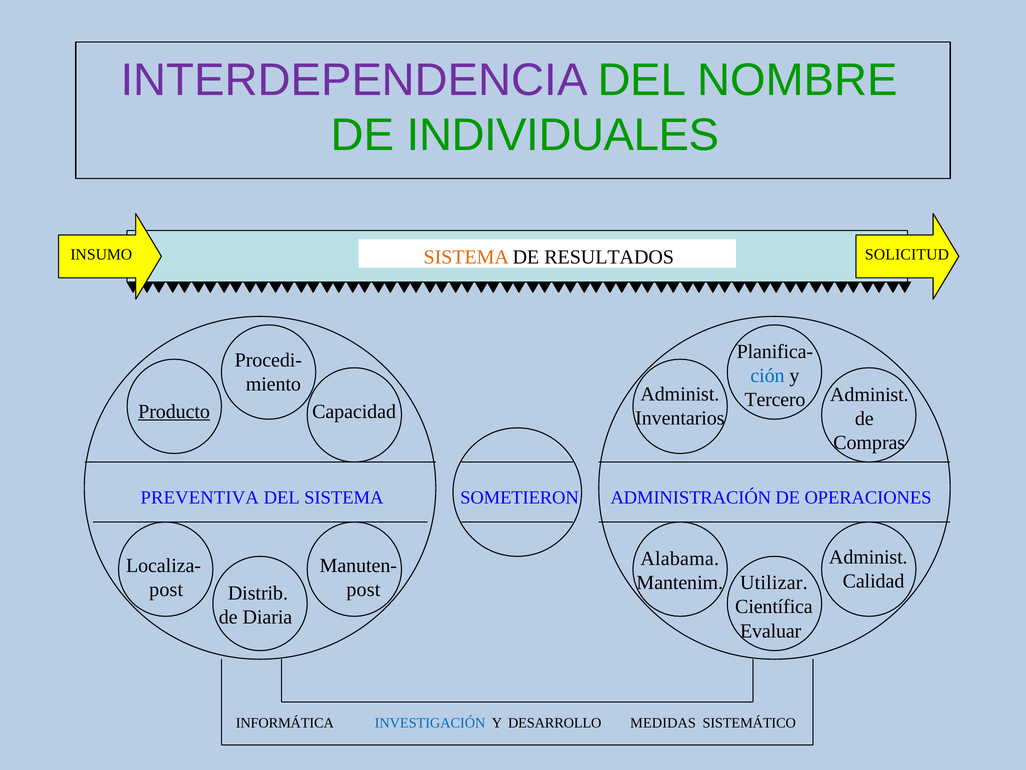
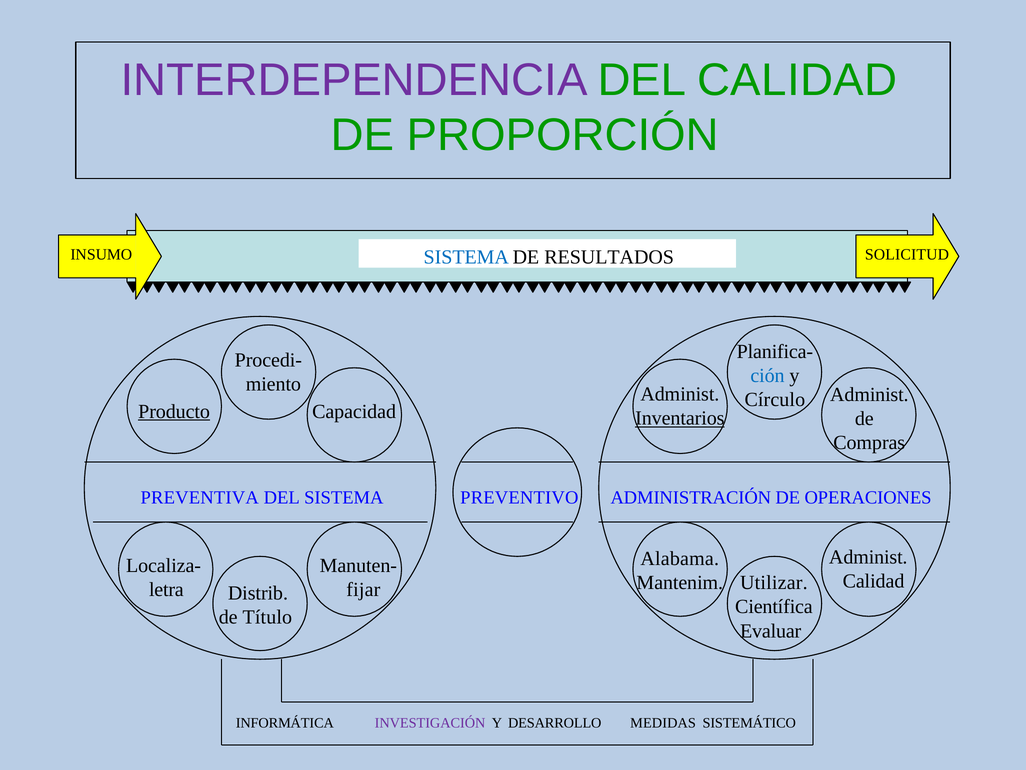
DEL NOMBRE: NOMBRE -> CALIDAD (797, 80)
INDIVIDUALES: INDIVIDUALES -> PROPORCIÓN (563, 135)
SISTEMA colour: orange -> blue (466, 257)
Tercero: Tercero -> Círculo (775, 400)
Inventarios underline: none -> present (680, 418)
SOMETIERON: SOMETIERON -> PREVENTIVO (519, 498)
post: post -> letra (166, 590)
post: post -> fijar (363, 590)
Diaria: Diaria -> Título (267, 617)
INVESTIGACIÓN colour: blue -> purple (430, 723)
